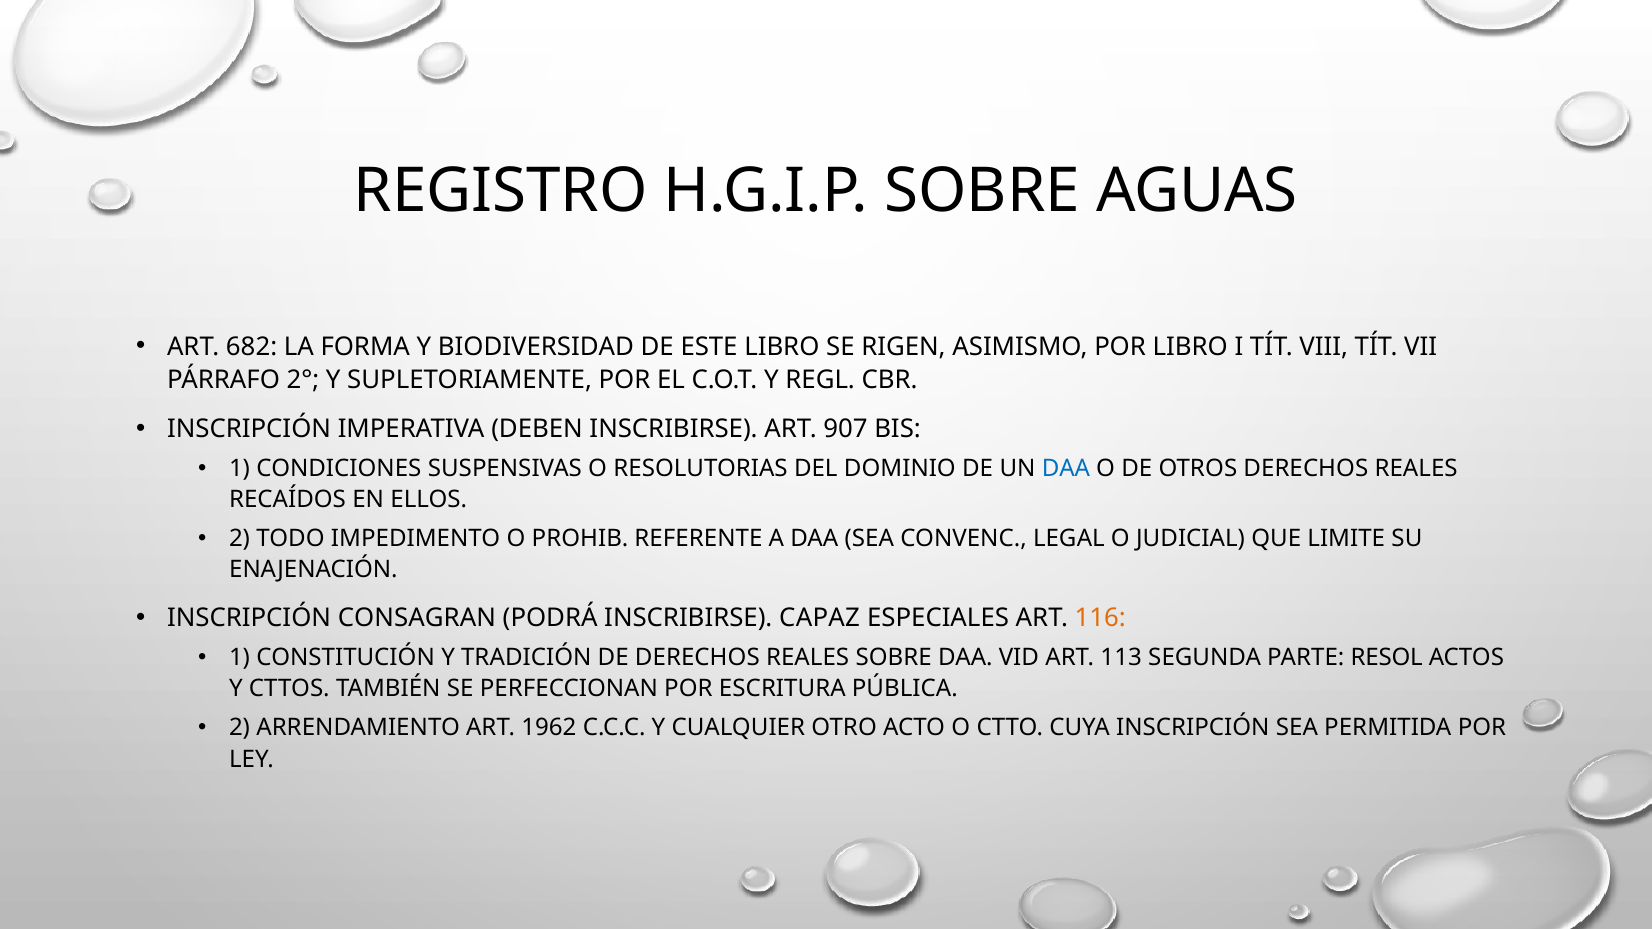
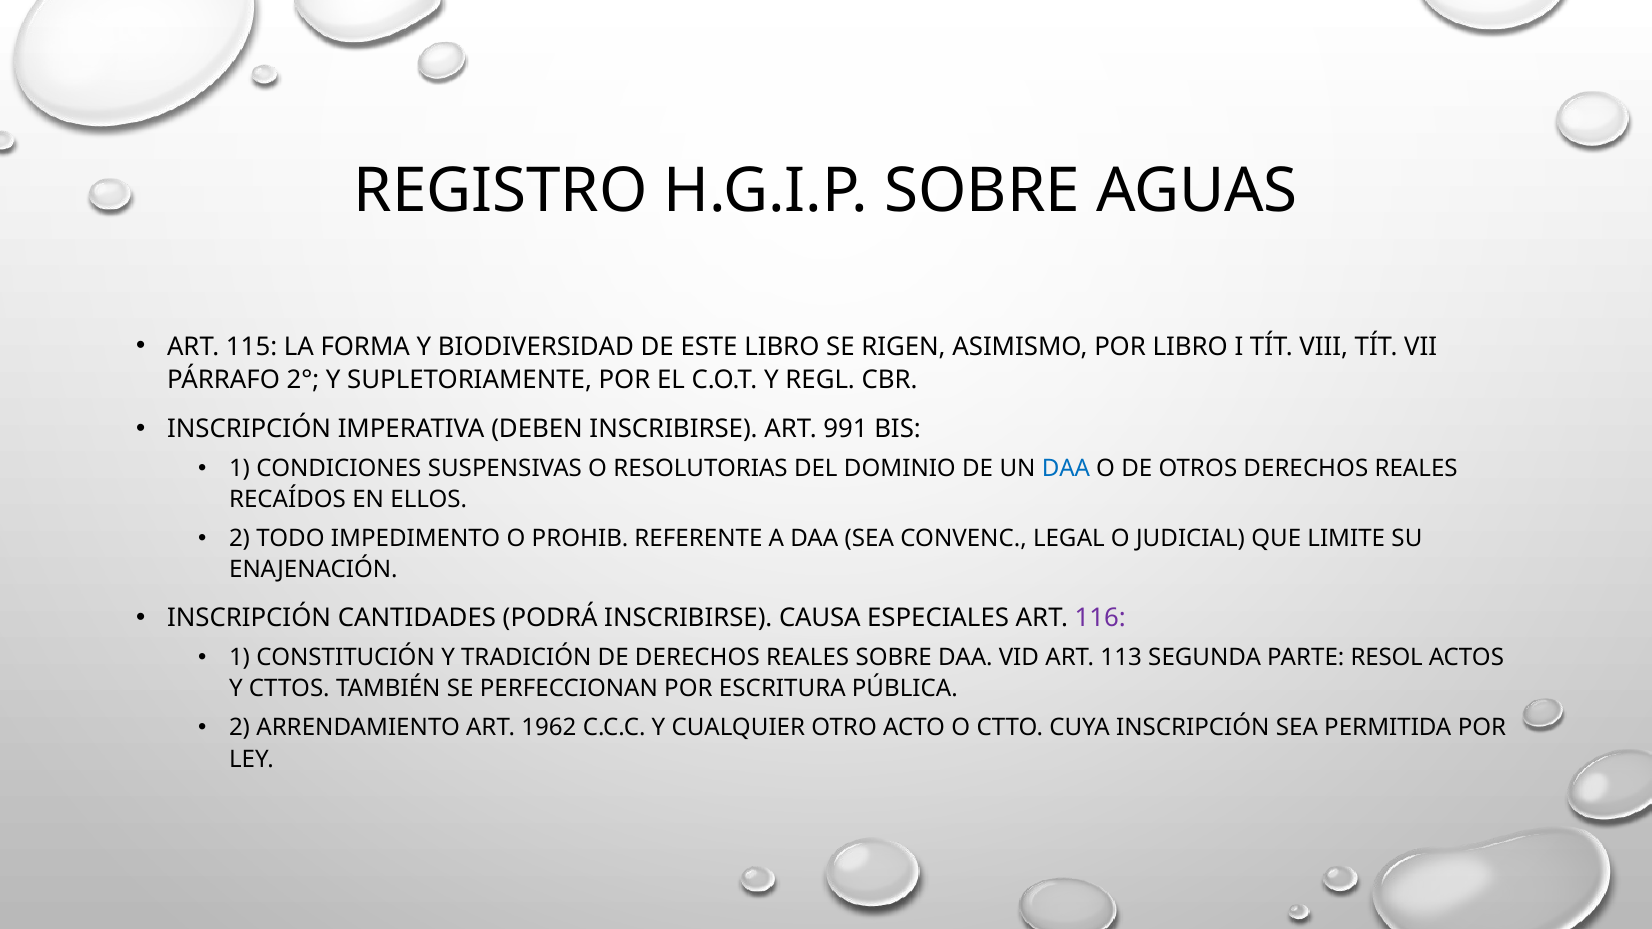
682: 682 -> 115 (252, 347)
907: 907 -> 991 (845, 429)
CONSAGRAN: CONSAGRAN -> CANTIDADES (417, 618)
CAPAZ: CAPAZ -> CAUSA (820, 618)
116 colour: orange -> purple (1100, 618)
